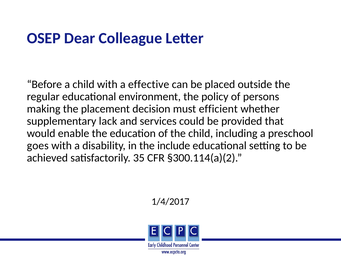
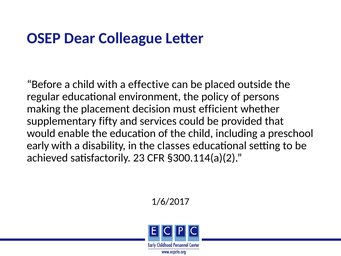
lack: lack -> fifty (108, 121)
goes: goes -> early (38, 146)
include: include -> classes (174, 146)
35: 35 -> 23 (139, 158)
1/4/2017: 1/4/2017 -> 1/6/2017 (170, 201)
